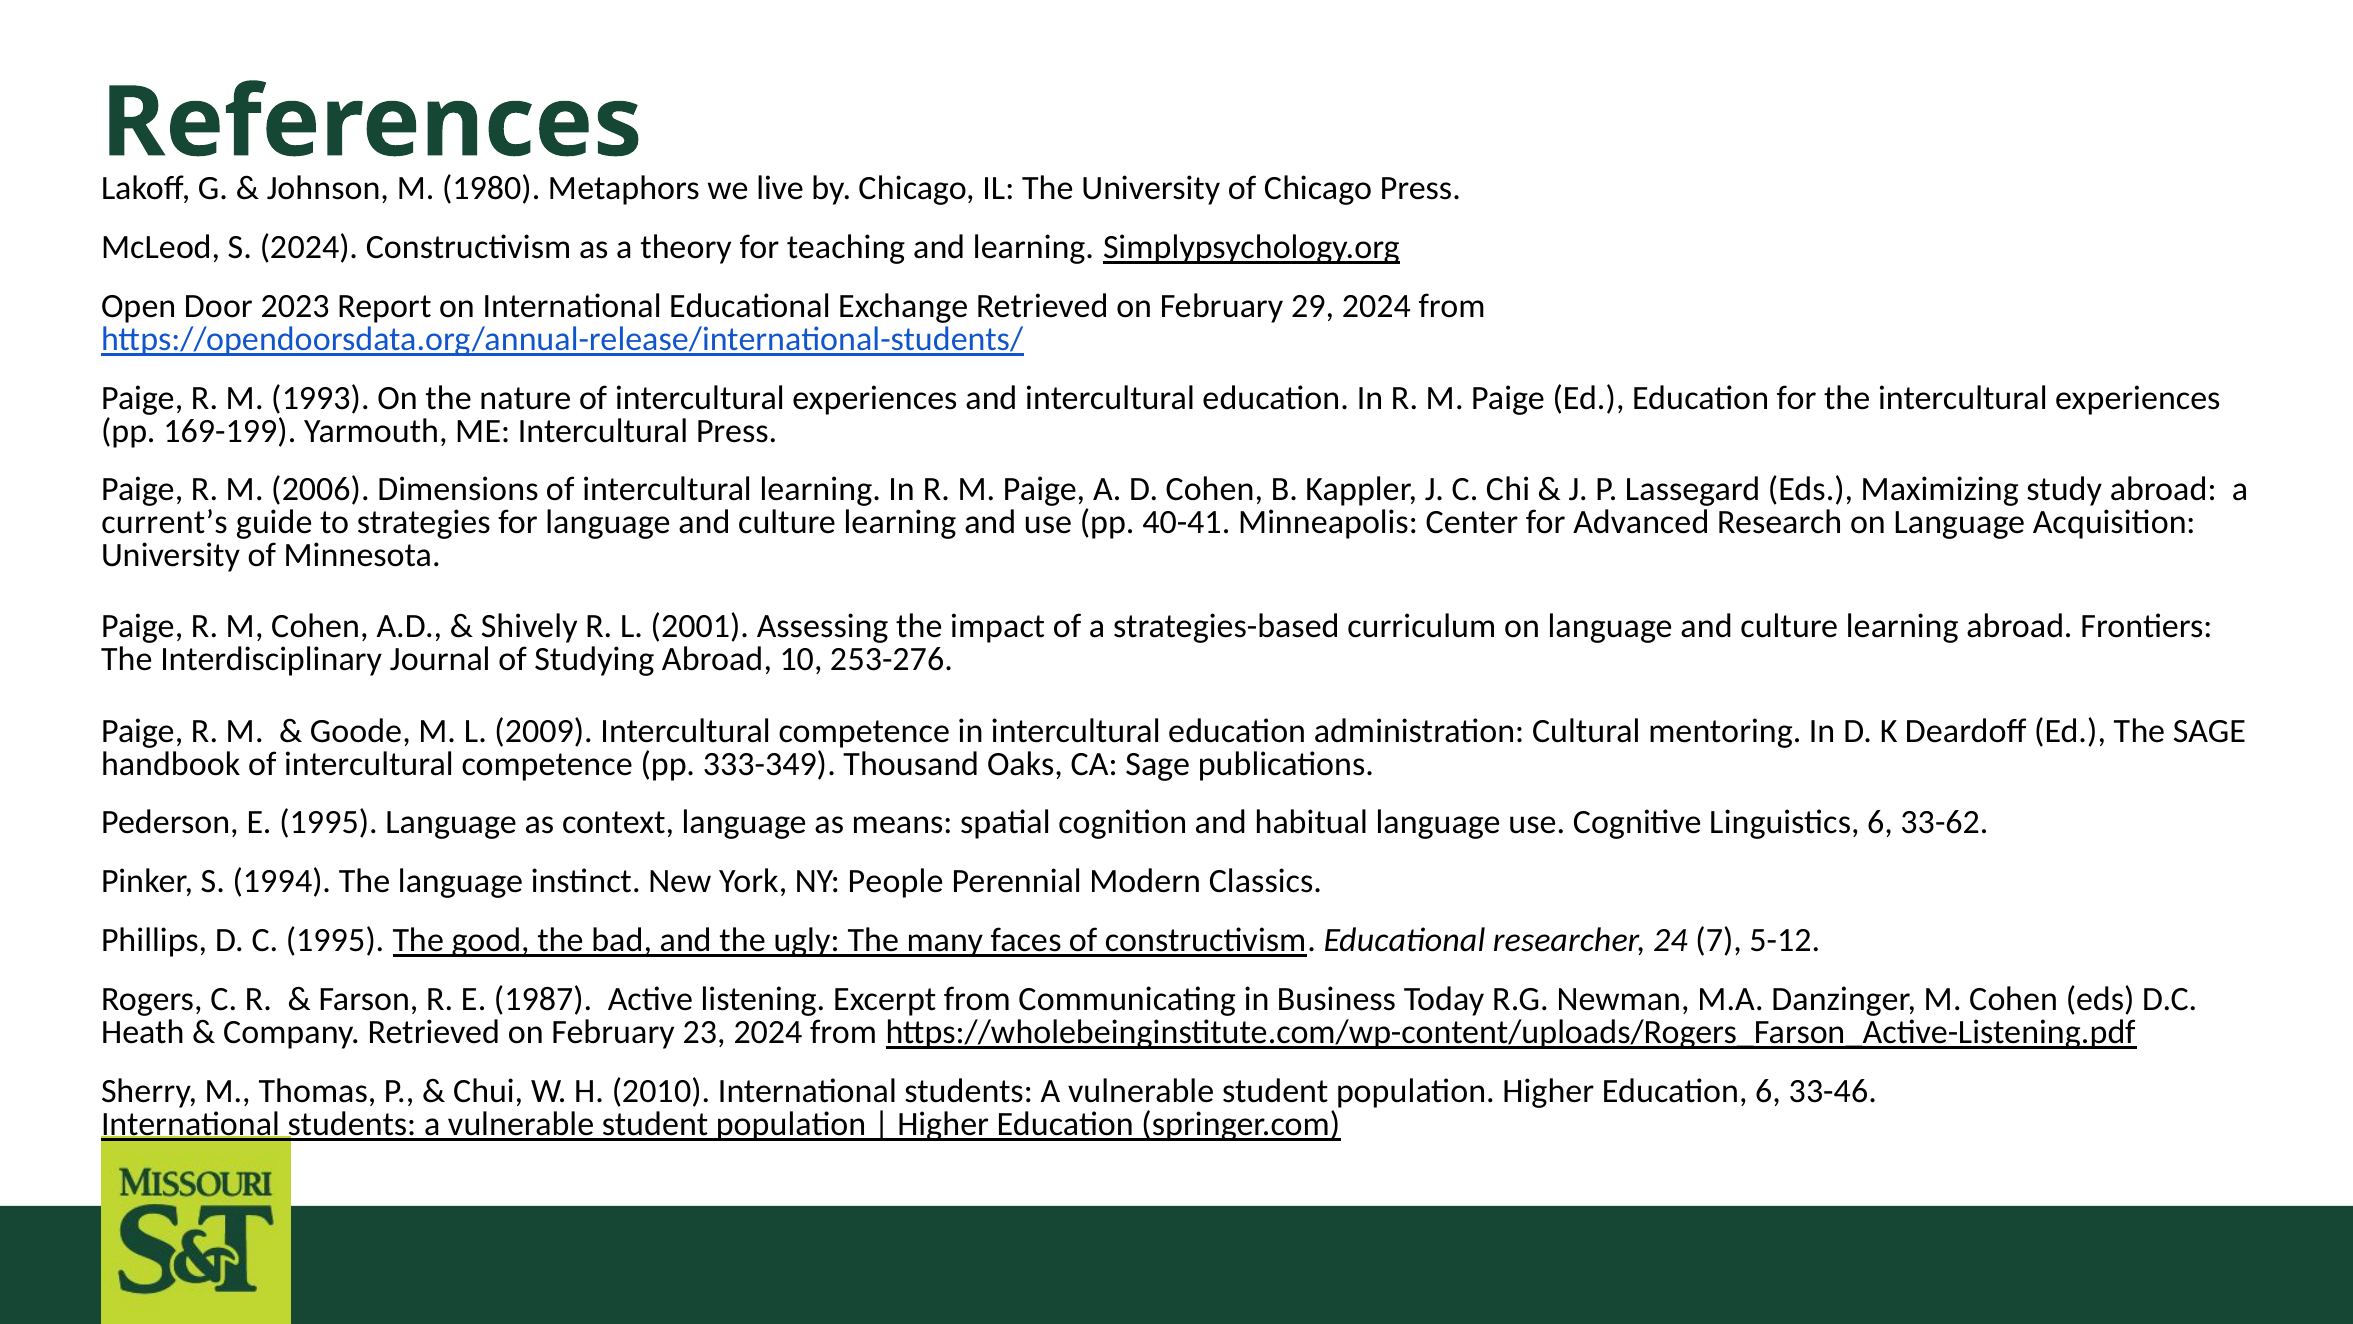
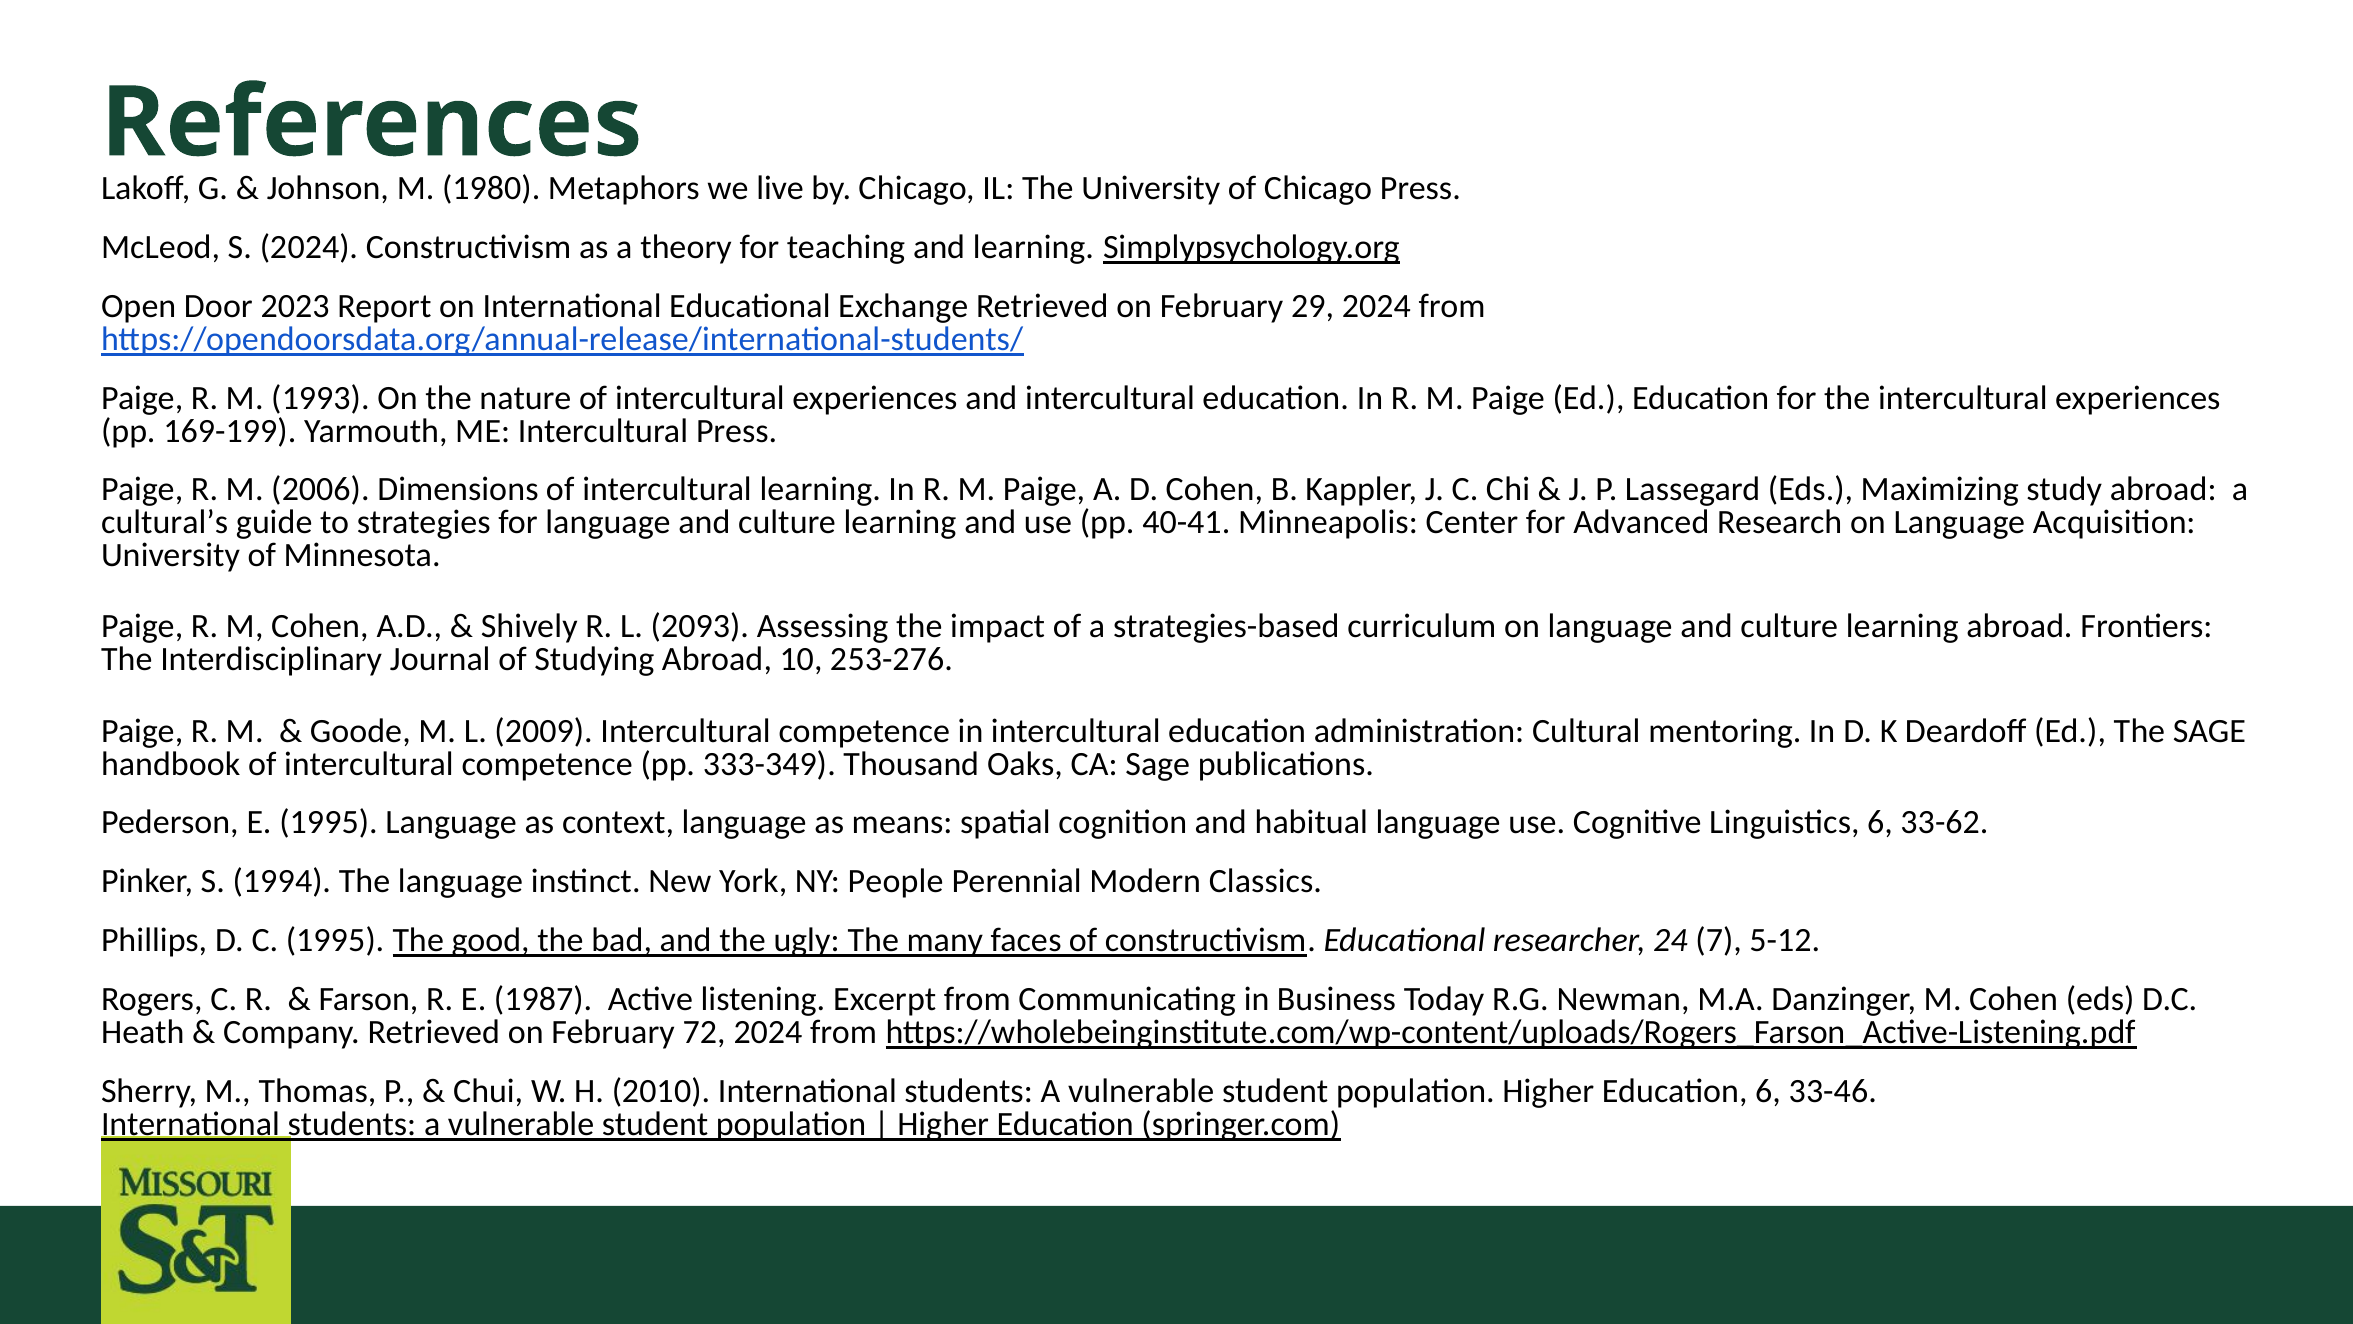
current’s: current’s -> cultural’s (165, 522)
2001: 2001 -> 2093 (700, 627)
23: 23 -> 72 (704, 1032)
